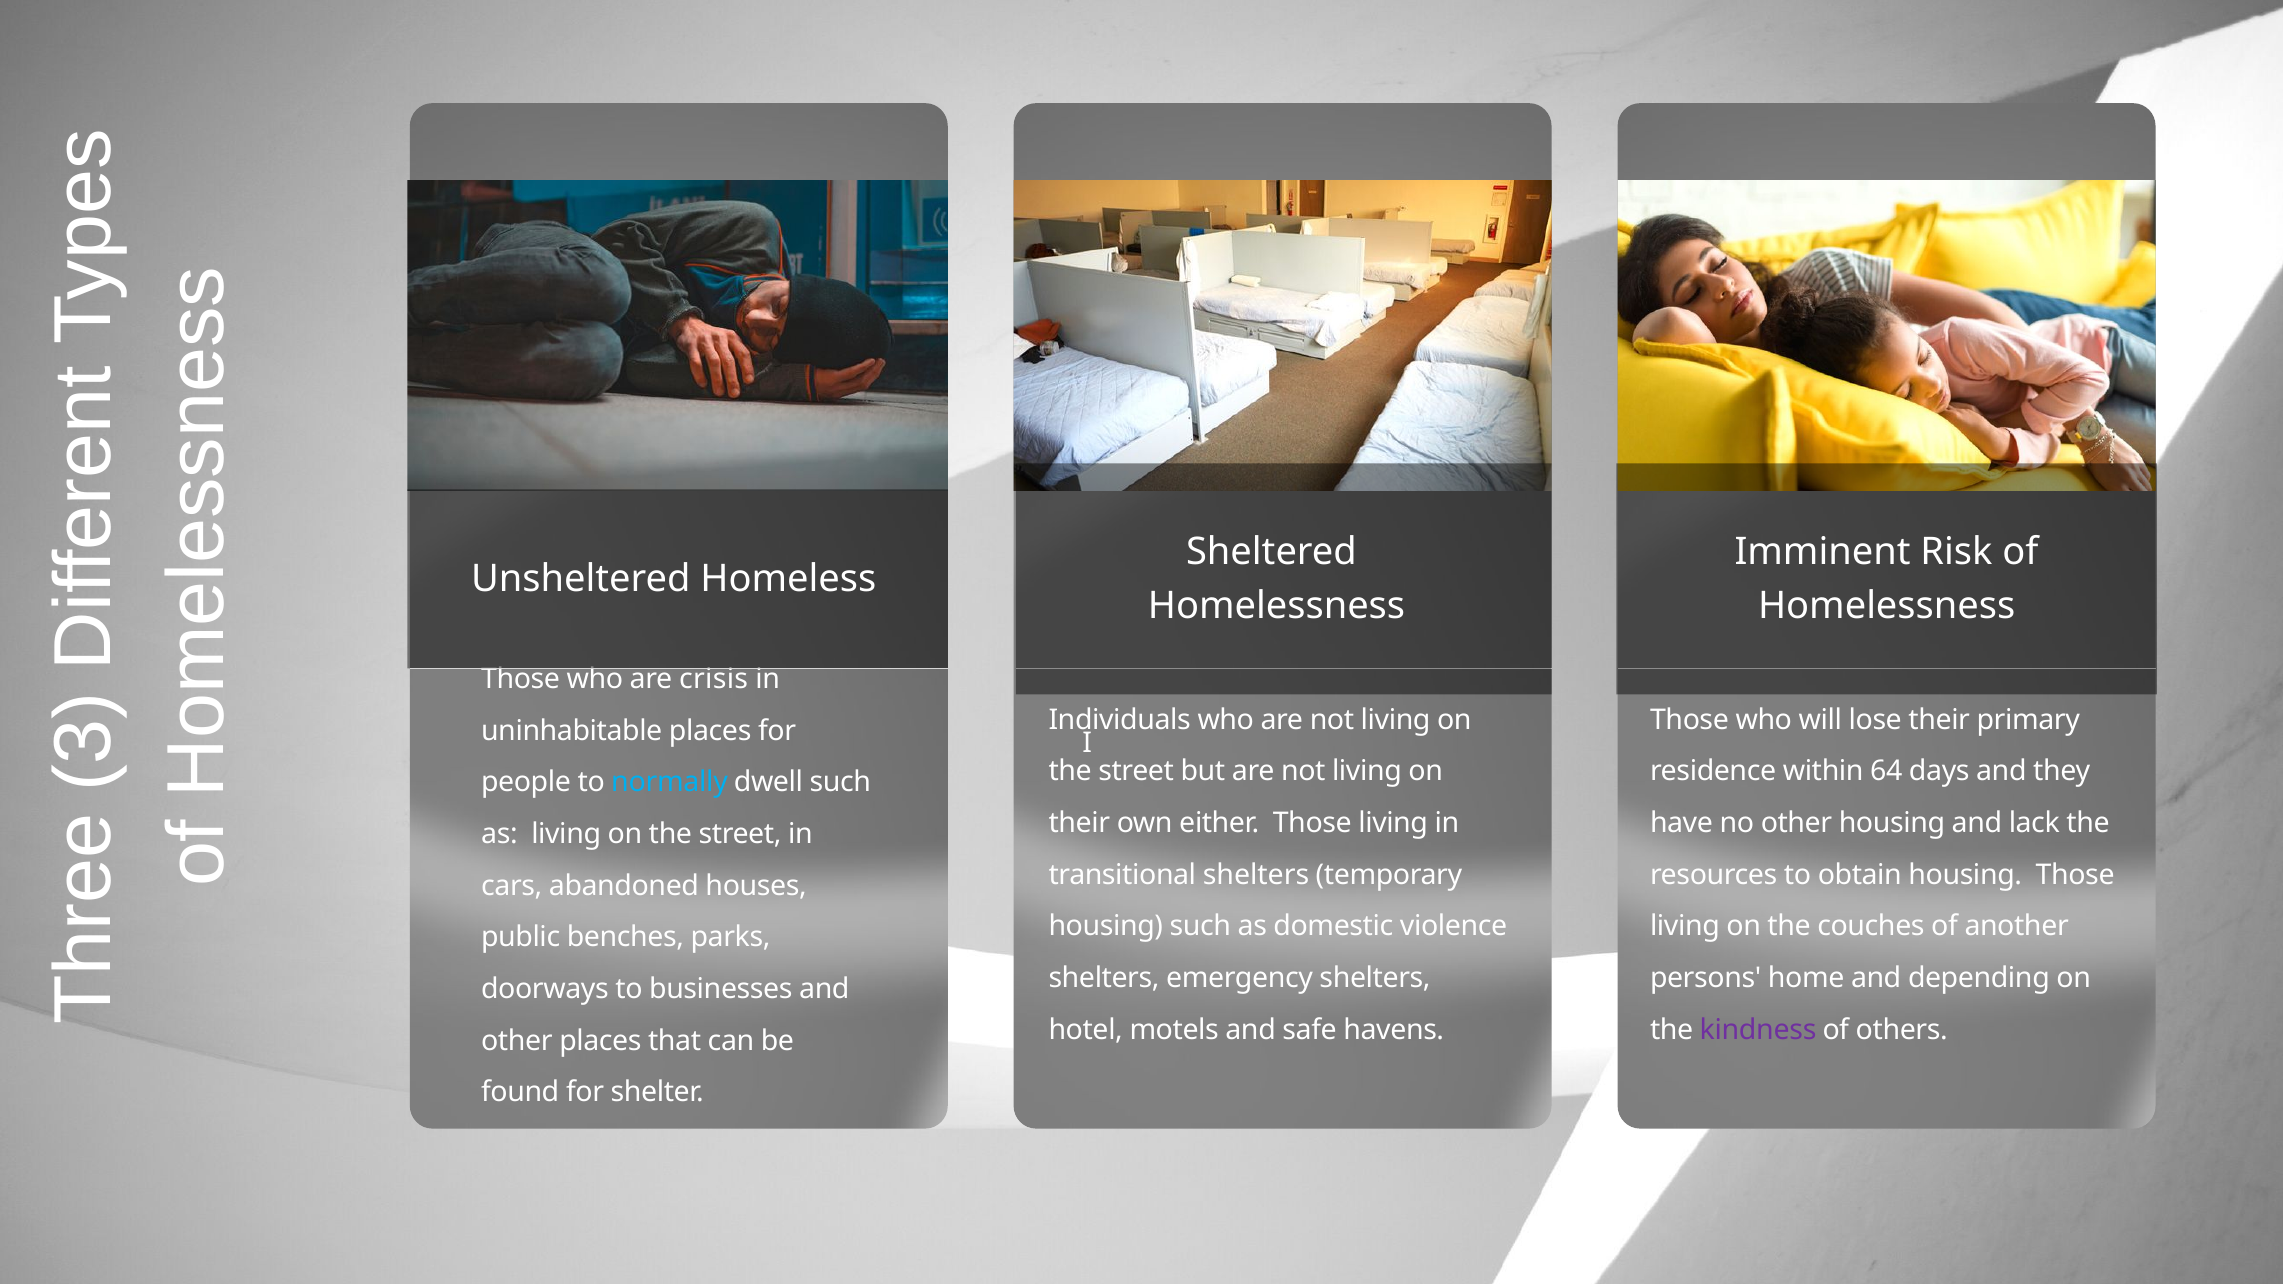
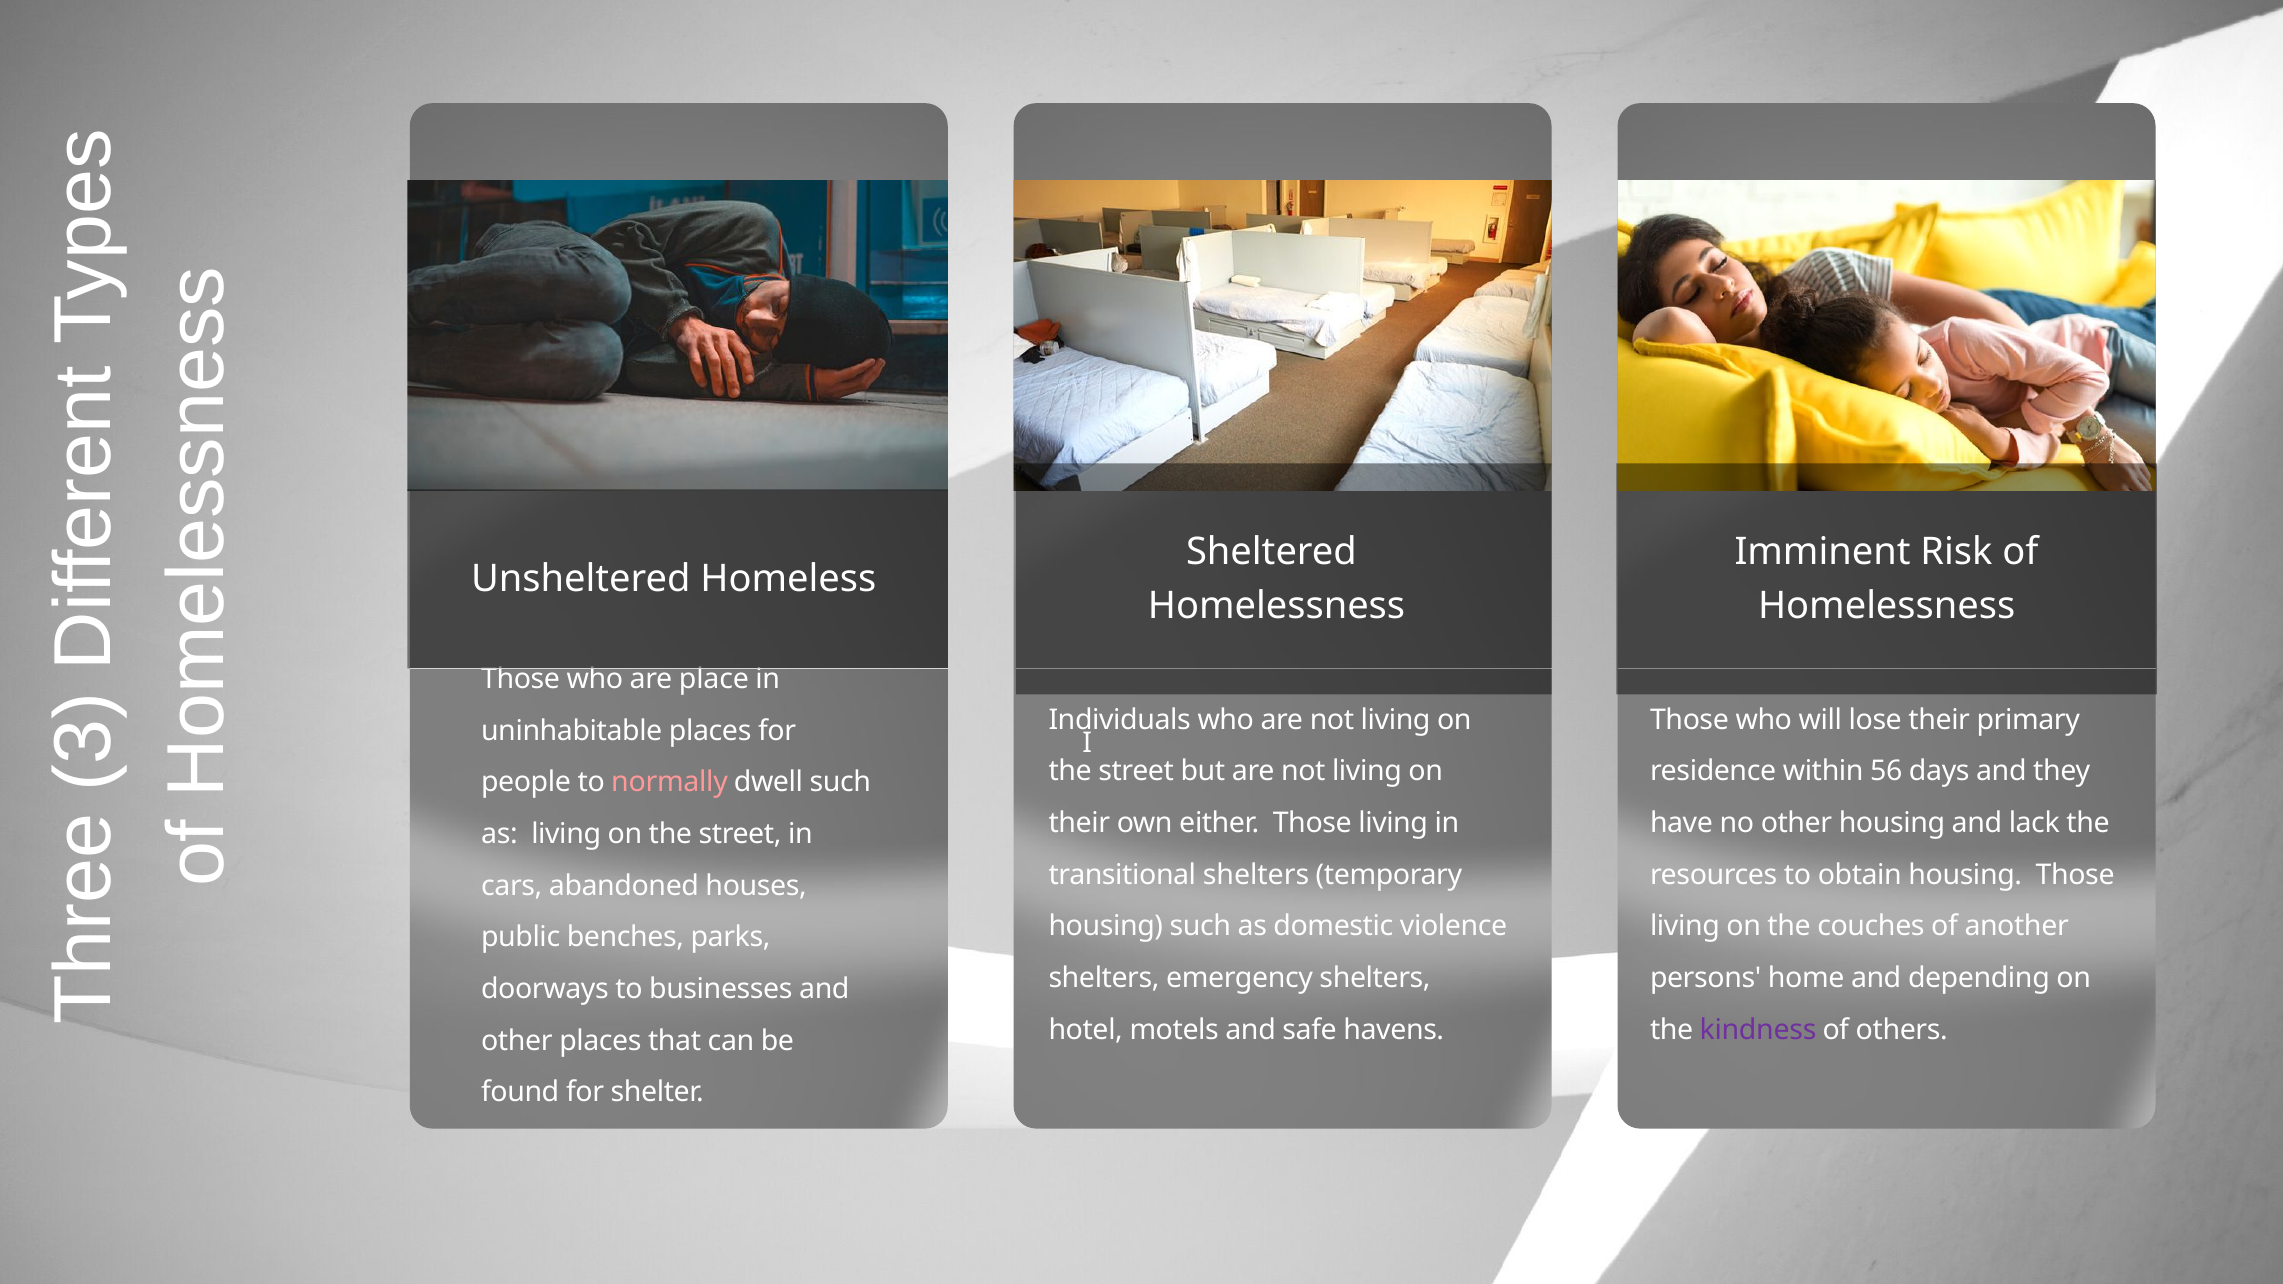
crisis: crisis -> place (714, 679)
64: 64 -> 56 (1886, 772)
normally colour: light blue -> pink (670, 783)
